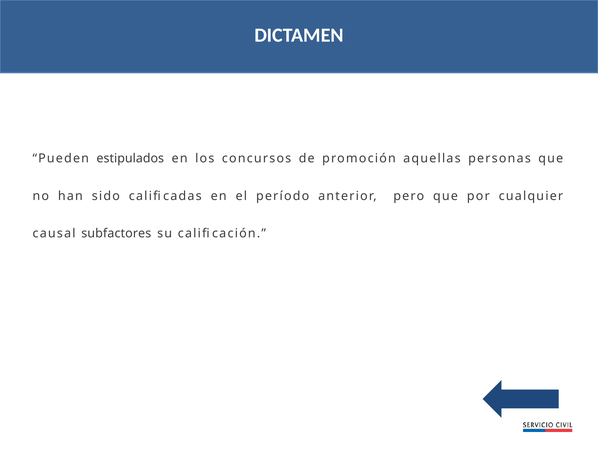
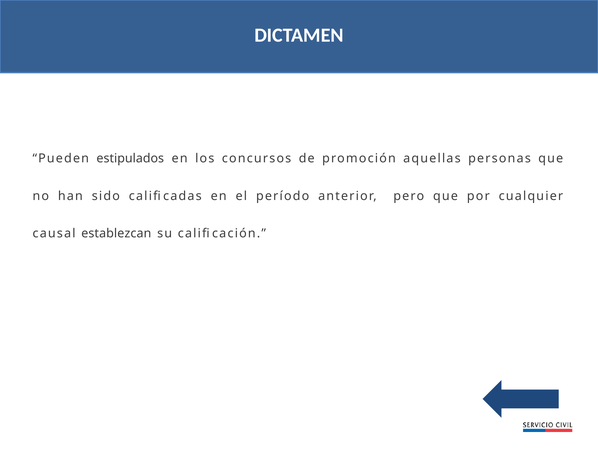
subfactores: subfactores -> establezcan (116, 233)
